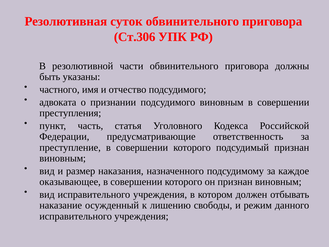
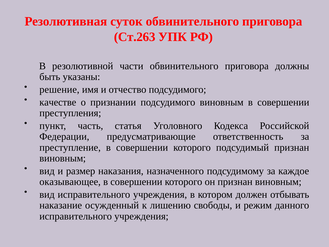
Ст.306: Ст.306 -> Ст.263 (135, 37)
частного: частного -> решение (59, 89)
адвоката: адвоката -> качестве (58, 102)
